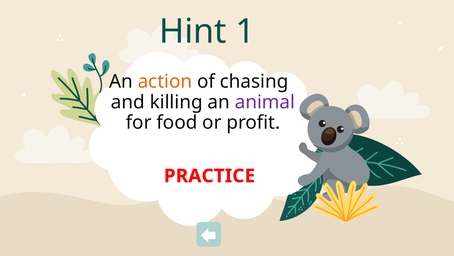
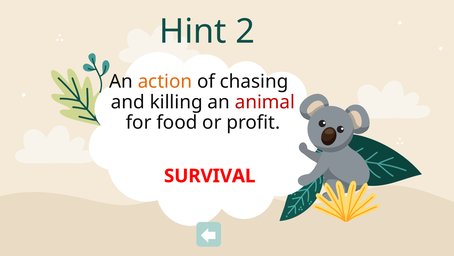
1: 1 -> 2 (245, 31)
animal colour: purple -> red (265, 102)
PRACTICE: PRACTICE -> SURVIVAL (210, 176)
